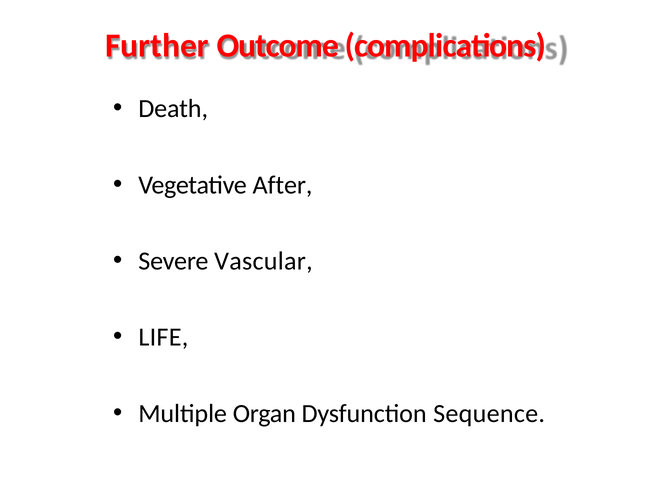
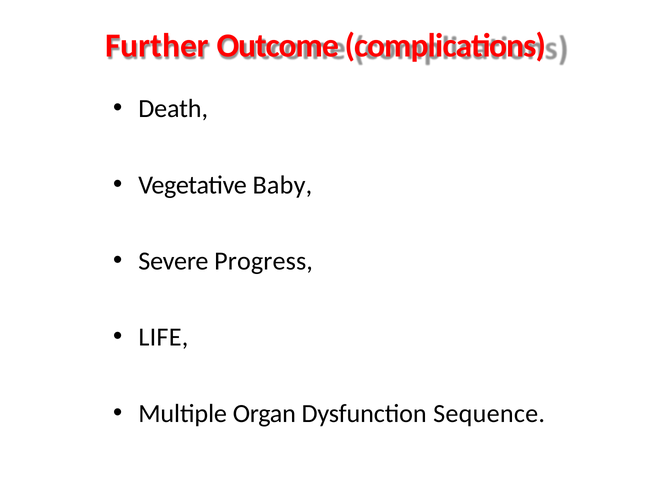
After: After -> Baby (282, 185)
Vascular: Vascular -> Progress (264, 261)
